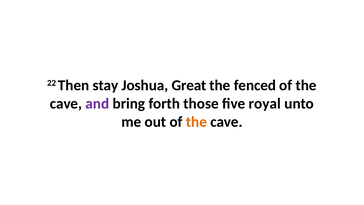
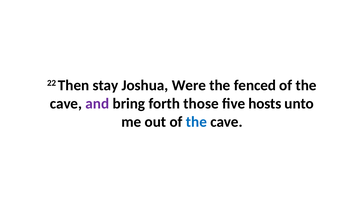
Great: Great -> Were (189, 85)
royal: royal -> hosts (265, 103)
the colour: orange -> blue (196, 122)
